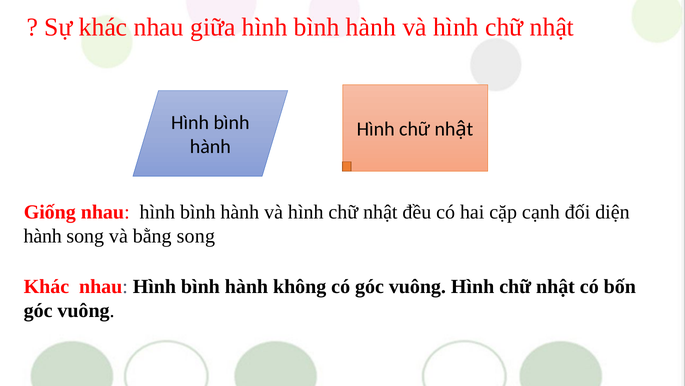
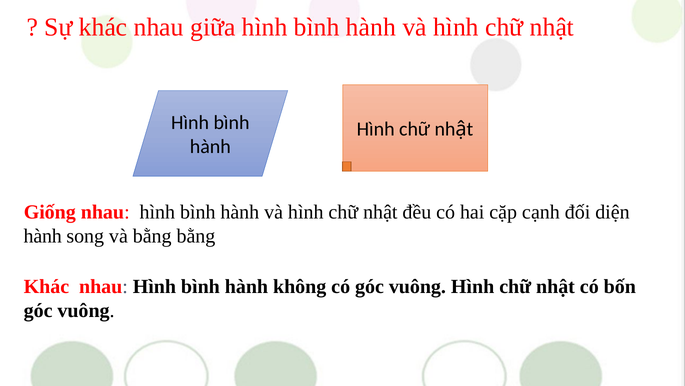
bằng song: song -> bằng (196, 236)
